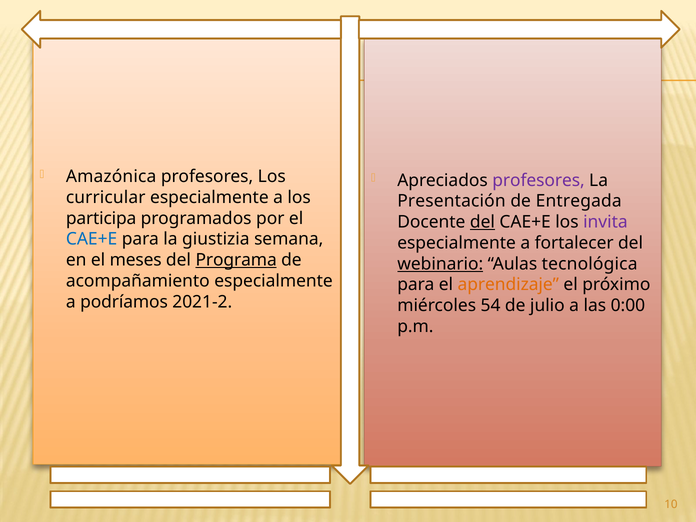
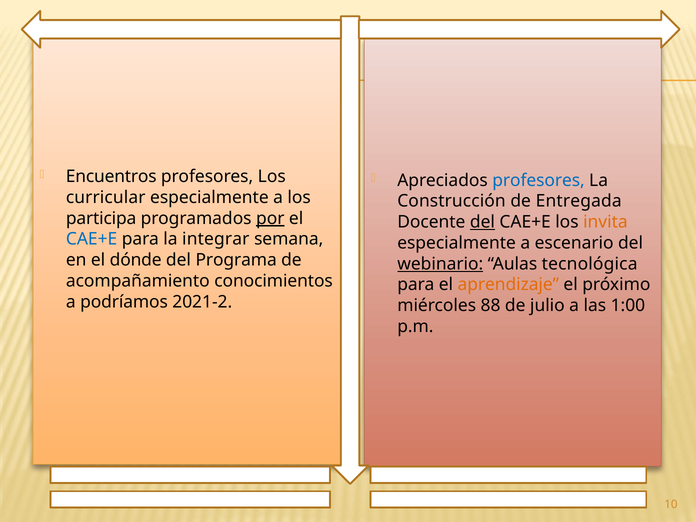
Amazónica: Amazónica -> Encuentros (111, 177)
profesores colour: purple -> blue (538, 180)
Presentación: Presentación -> Construcción (452, 201)
por underline: none -> present (270, 218)
invita colour: purple -> orange (605, 222)
giustizia: giustizia -> integrar (216, 239)
fortalecer: fortalecer -> escenario (574, 243)
meses: meses -> dónde (136, 260)
Programa underline: present -> none (236, 260)
acompañamiento especialmente: especialmente -> conocimientos (274, 281)
54: 54 -> 88 (491, 306)
0:00: 0:00 -> 1:00 (628, 306)
